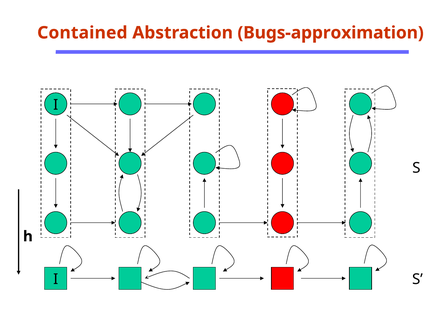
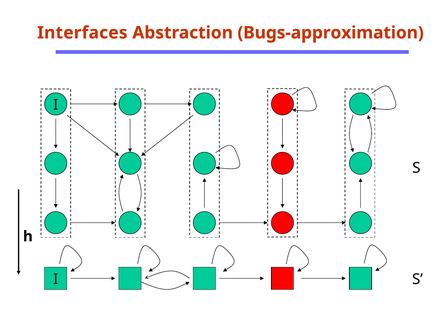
Contained: Contained -> Interfaces (82, 33)
